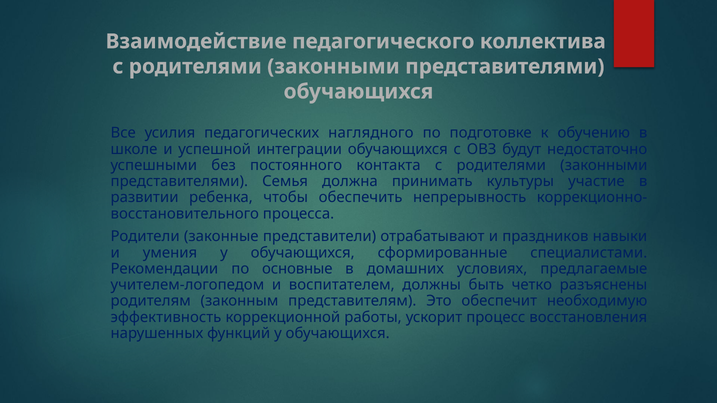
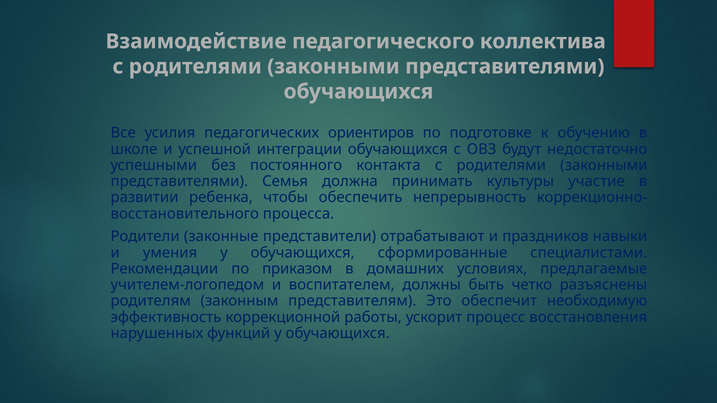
наглядного: наглядного -> ориентиров (371, 133)
основные: основные -> приказом (297, 269)
